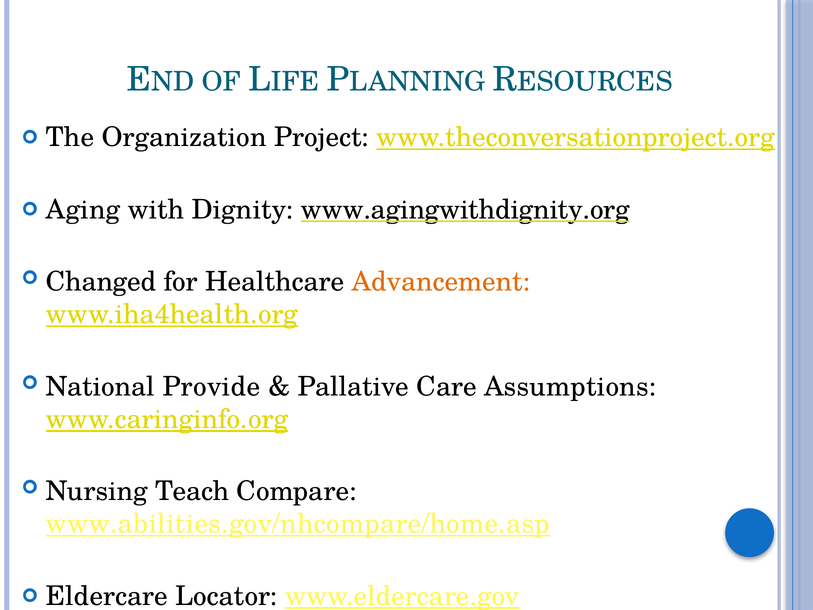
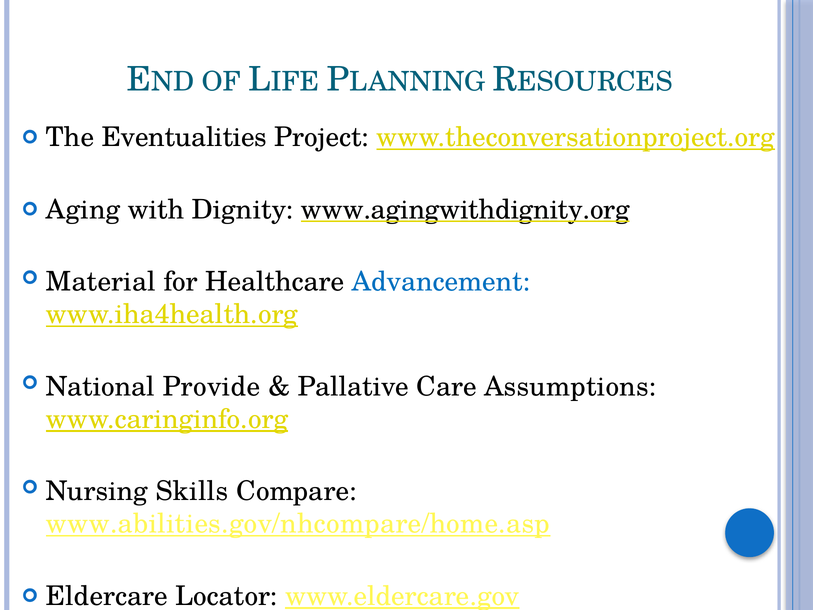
Organization: Organization -> Eventualities (184, 137)
Changed: Changed -> Material (101, 282)
Advancement colour: orange -> blue (441, 282)
Teach: Teach -> Skills (192, 491)
